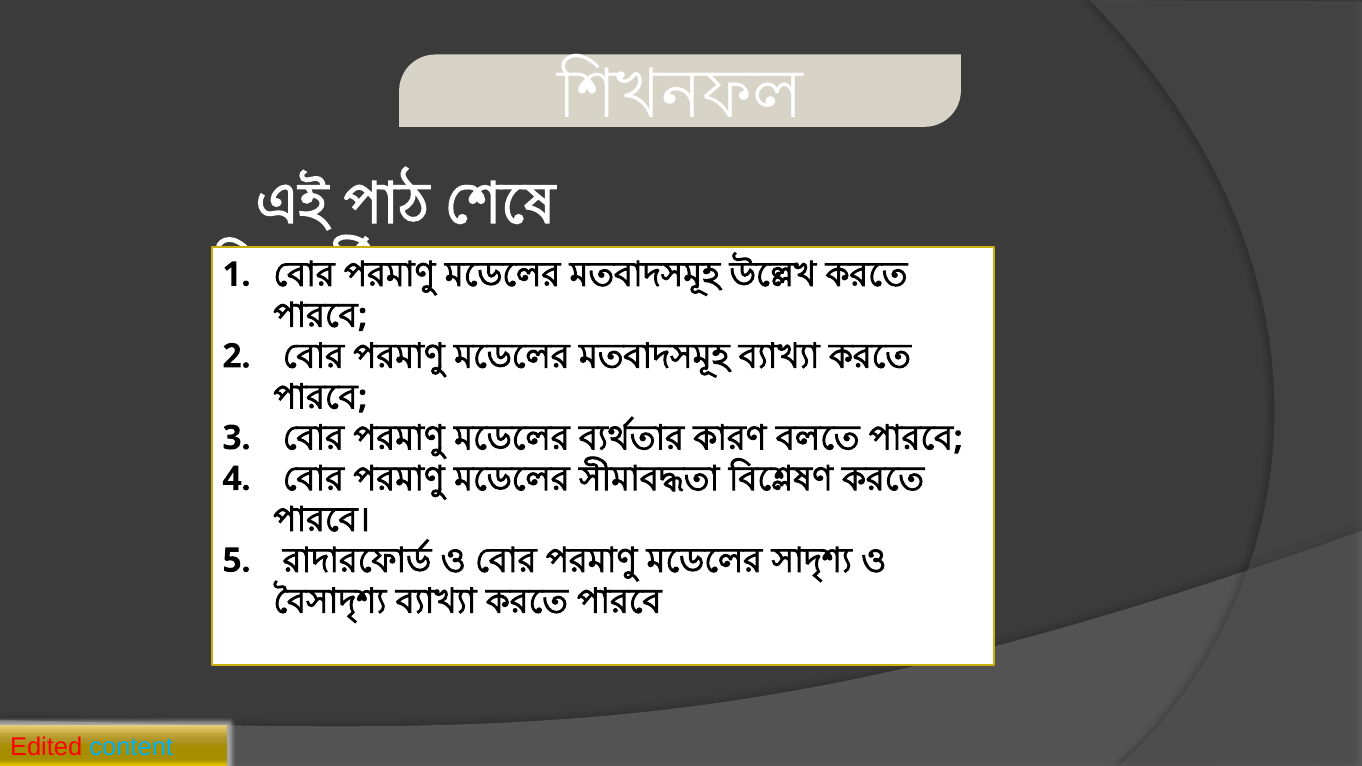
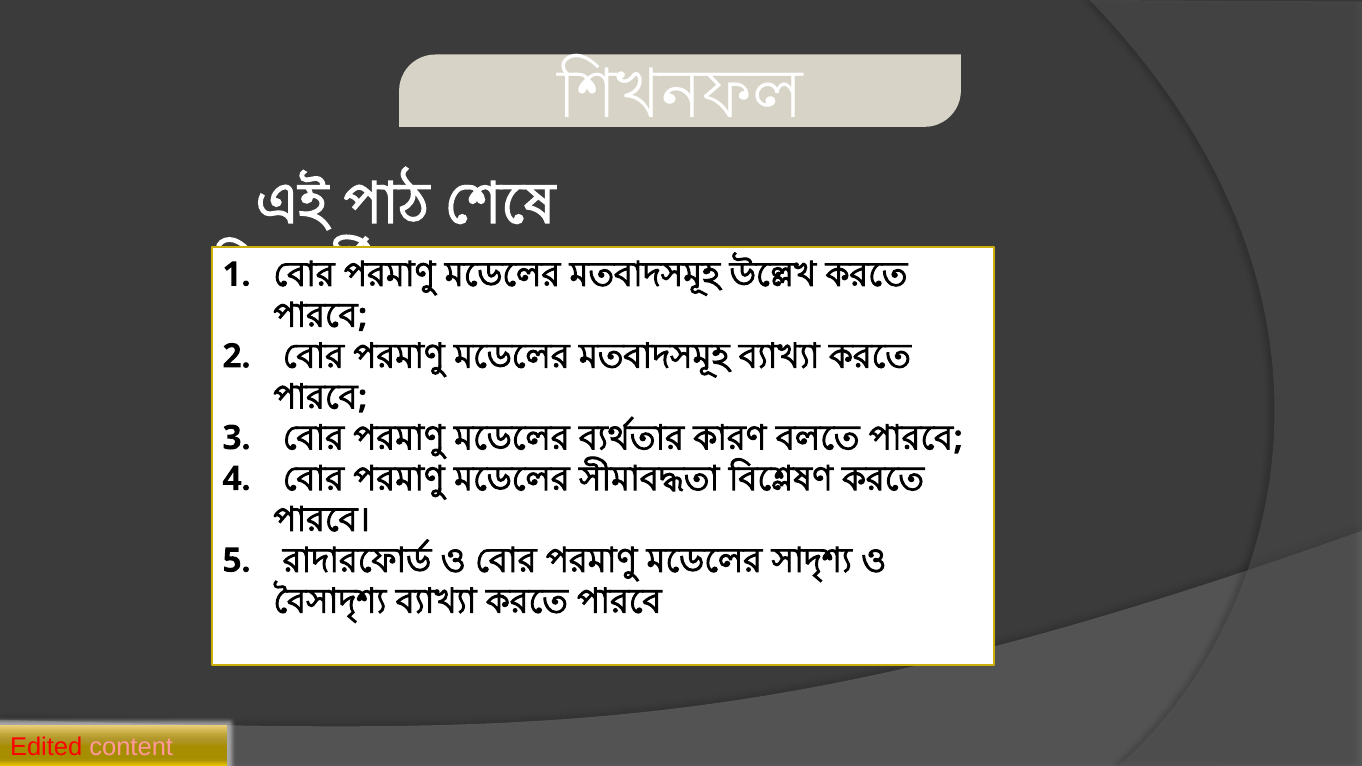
content colour: light blue -> pink (131, 747)
